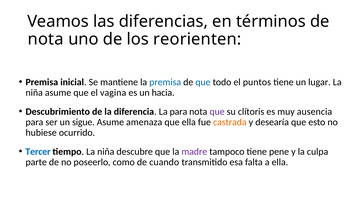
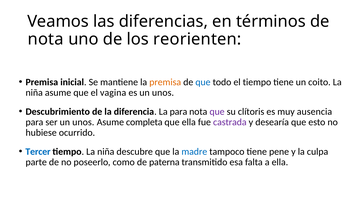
premisa colour: blue -> orange (165, 82)
el puntos: puntos -> tiempo (257, 82)
lugar: lugar -> coito (319, 82)
es un hacia: hacia -> unos (163, 92)
ser un sigue: sigue -> unos (83, 122)
amenaza: amenaza -> completa (144, 122)
castrada colour: orange -> purple (230, 122)
madre colour: purple -> blue (194, 151)
cuando: cuando -> paterna (164, 162)
